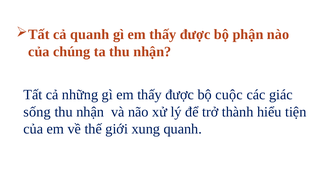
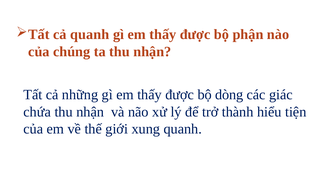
cuộc: cuộc -> dòng (229, 95)
sống: sống -> chứa (37, 112)
